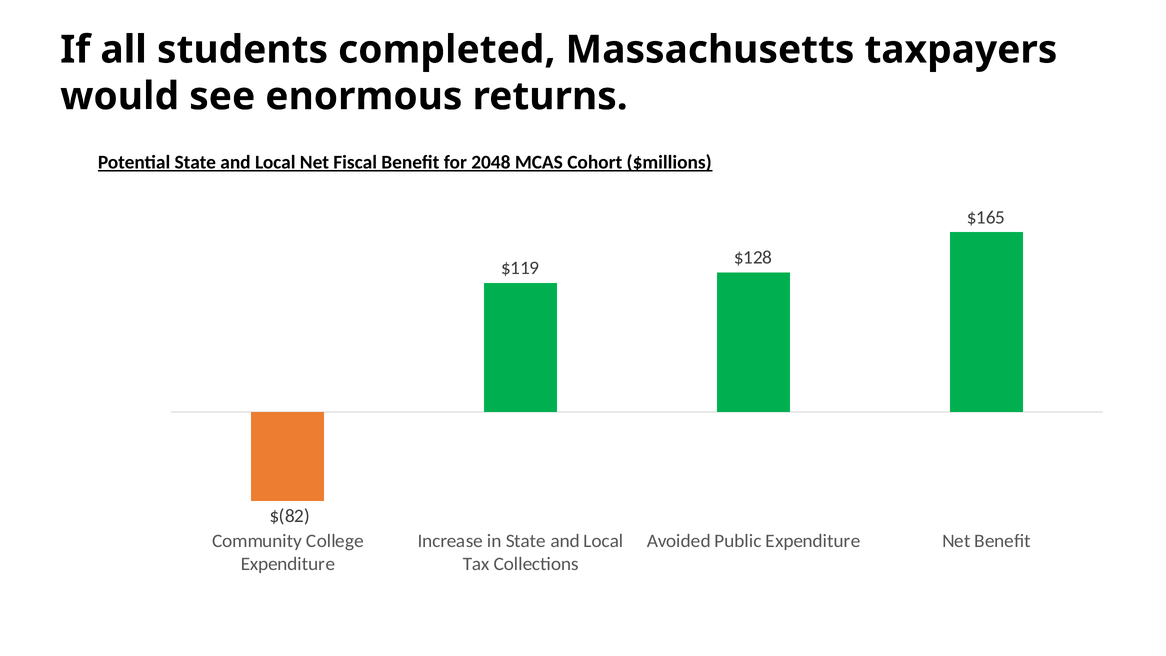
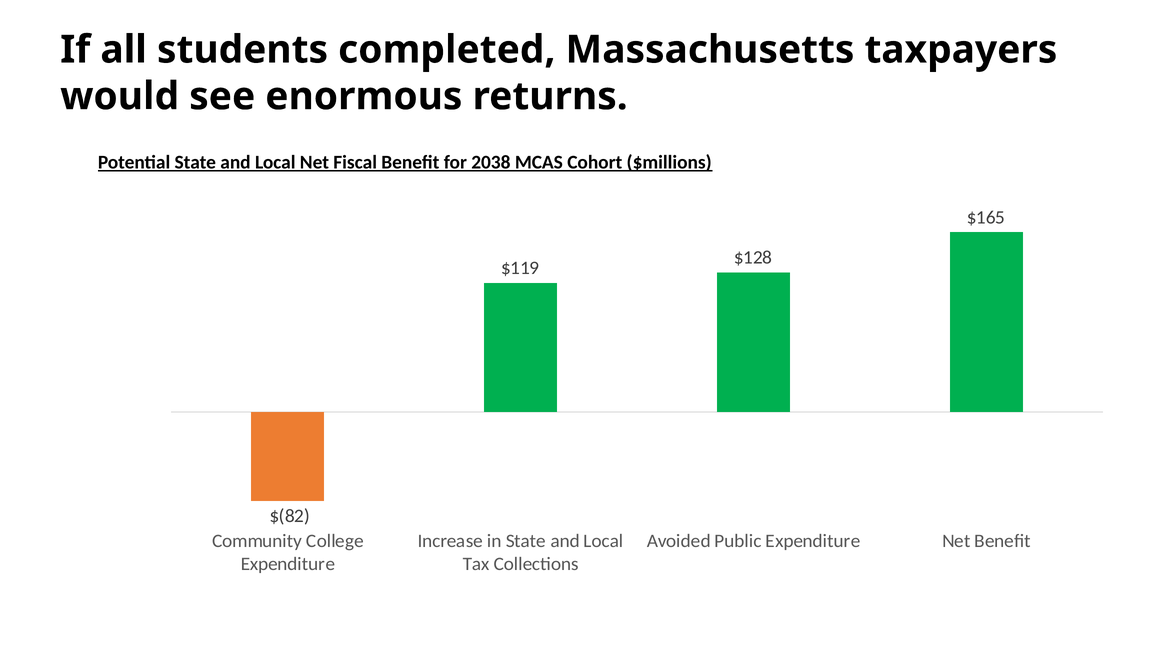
2048: 2048 -> 2038 (491, 162)
